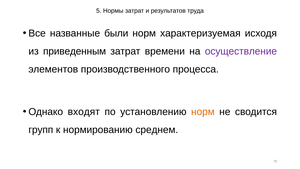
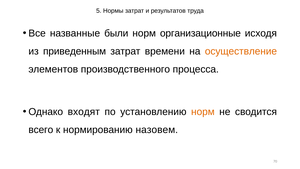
характеризуемая: характеризуемая -> организационные (200, 33)
осуществление colour: purple -> orange (241, 51)
групп: групп -> всего (41, 130)
среднем: среднем -> назовем (157, 130)
